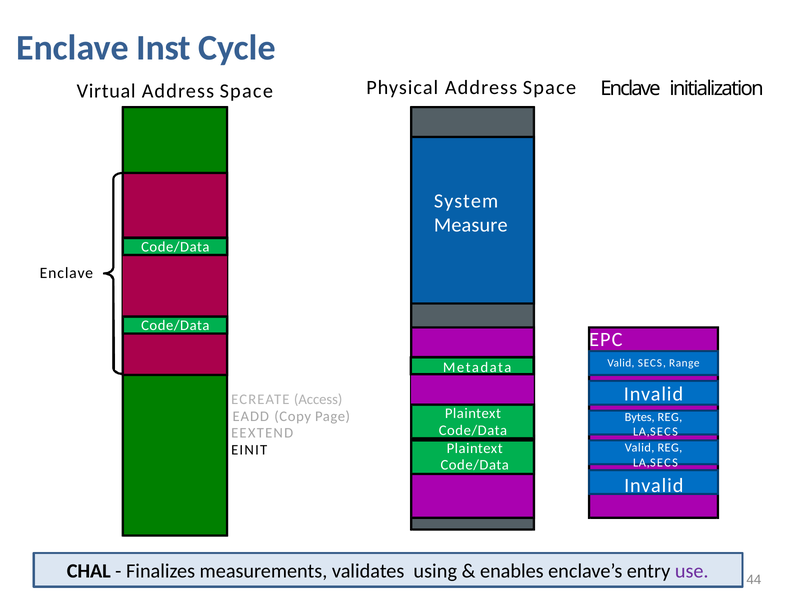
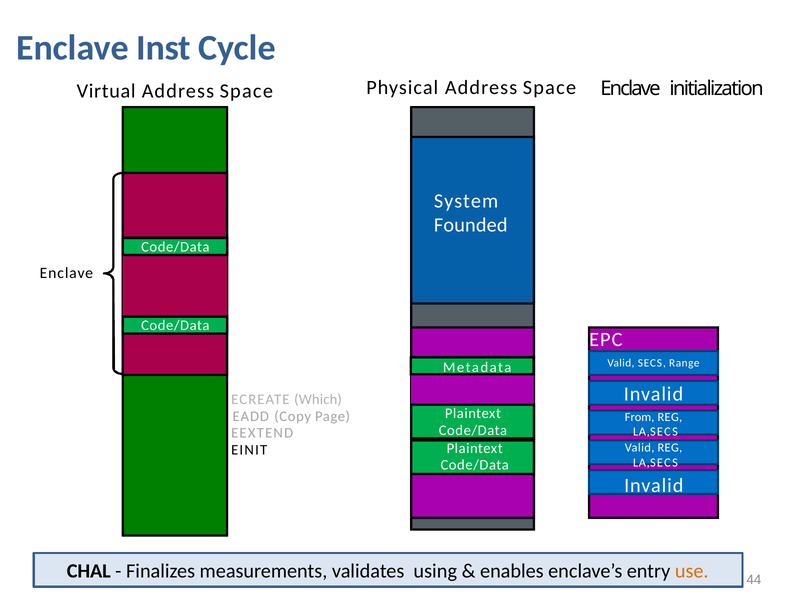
Measure: Measure -> Founded (471, 225)
Access: Access -> Which (318, 400)
Bytes: Bytes -> From (640, 417)
use colour: purple -> orange (692, 572)
